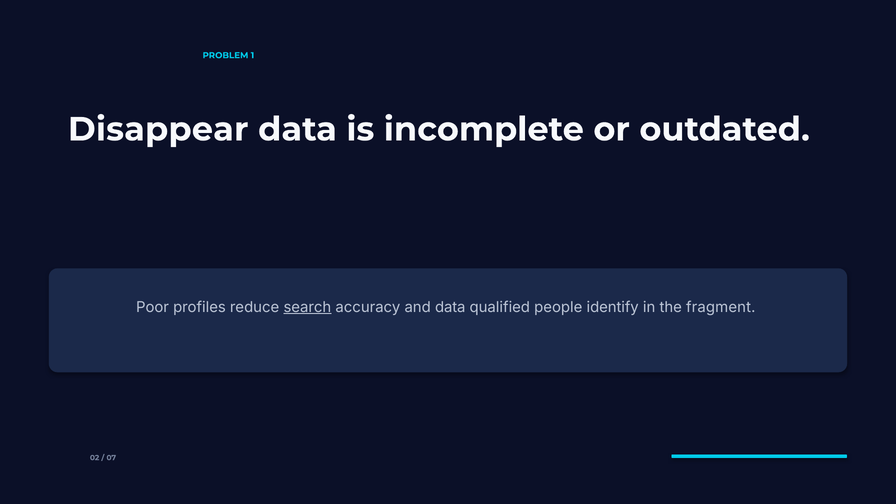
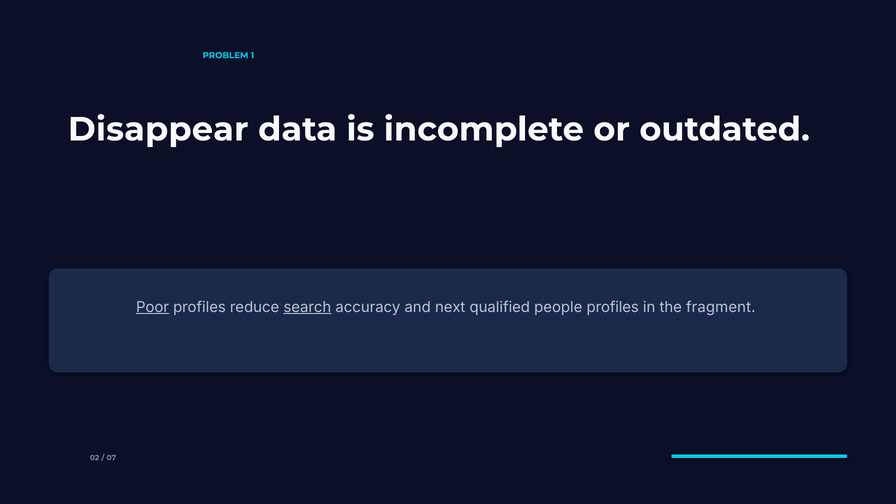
Poor underline: none -> present (152, 307)
and data: data -> next (450, 307)
people identify: identify -> profiles (613, 307)
